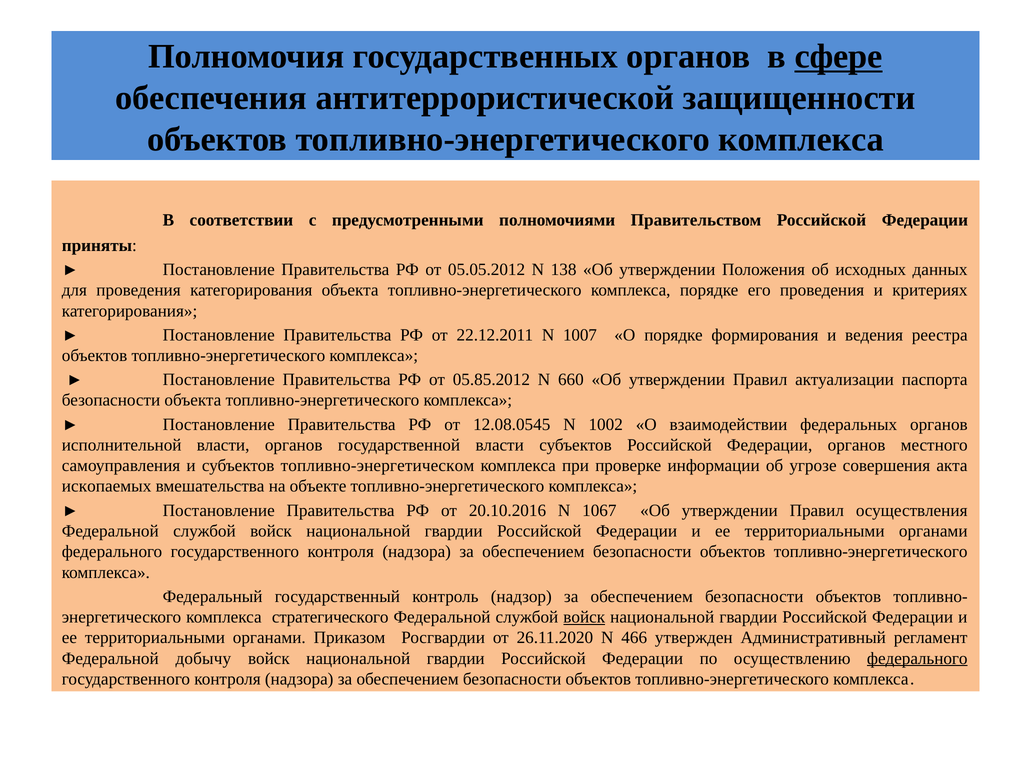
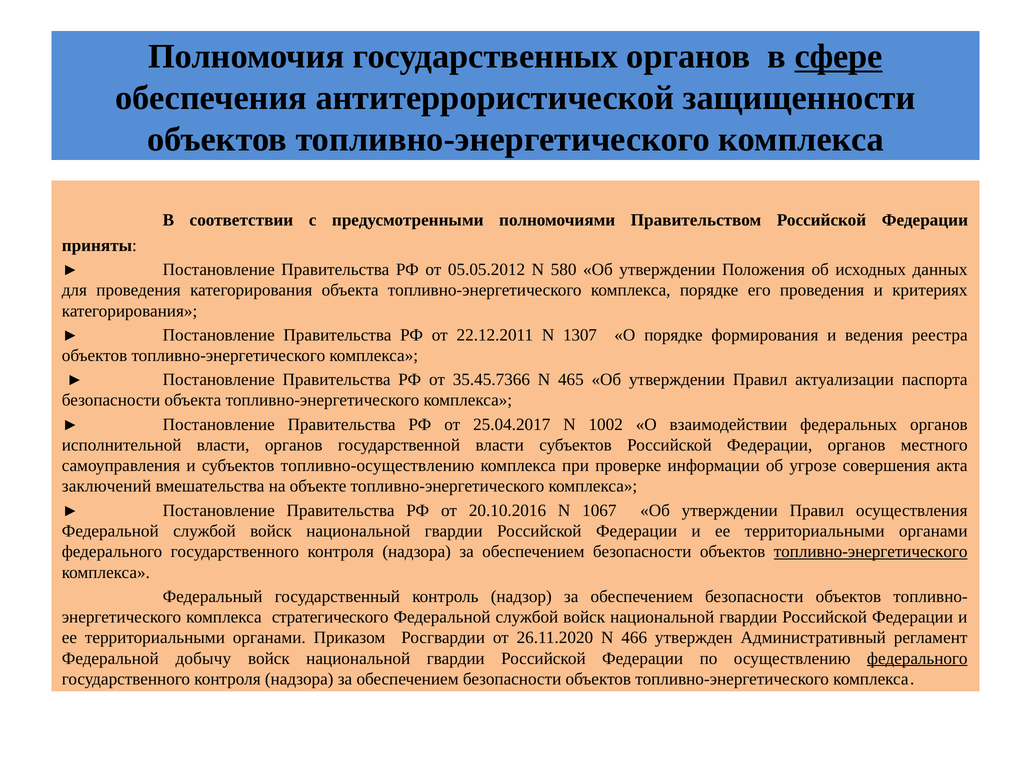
138: 138 -> 580 (564, 269)
1007: 1007 -> 1307 (580, 335)
05.85.2012: 05.85.2012 -> 35.45.7366 (491, 379)
660: 660 -> 465 (571, 379)
12.08.0545: 12.08.0545 -> 25.04.2017 (512, 424)
топливно-энергетическом: топливно-энергетическом -> топливно-осуществлению (377, 465)
ископаемых: ископаемых -> заключений (107, 486)
топливно-энергетического underline: none -> present (871, 551)
войск underline: present -> none (584, 616)
